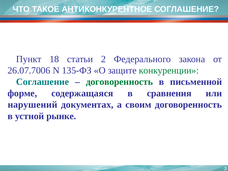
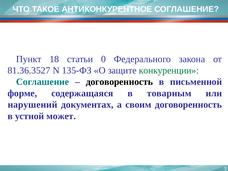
2: 2 -> 0 (104, 59)
26.07.7006: 26.07.7006 -> 81.36.3527 (29, 70)
договоренность colour: green -> black (119, 82)
сравнения: сравнения -> товарным (169, 93)
рынке: рынке -> может (61, 116)
